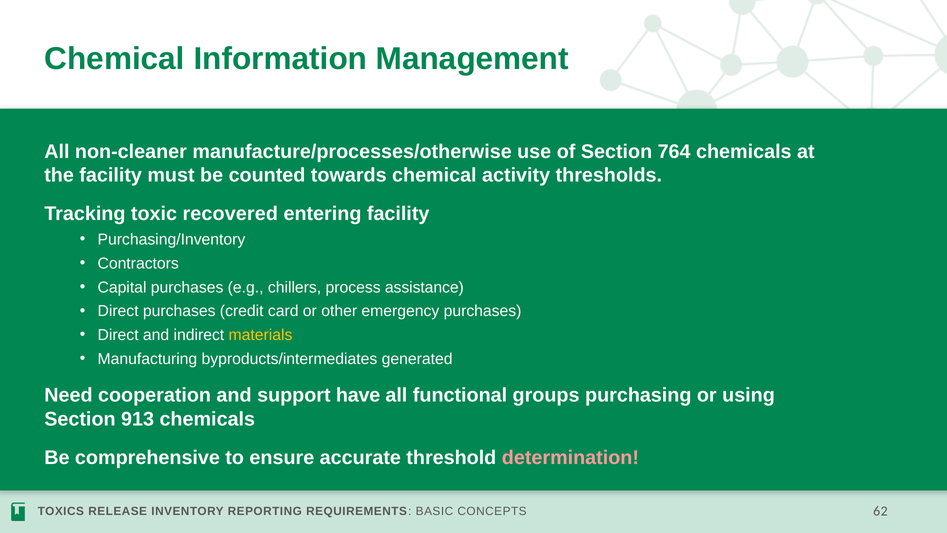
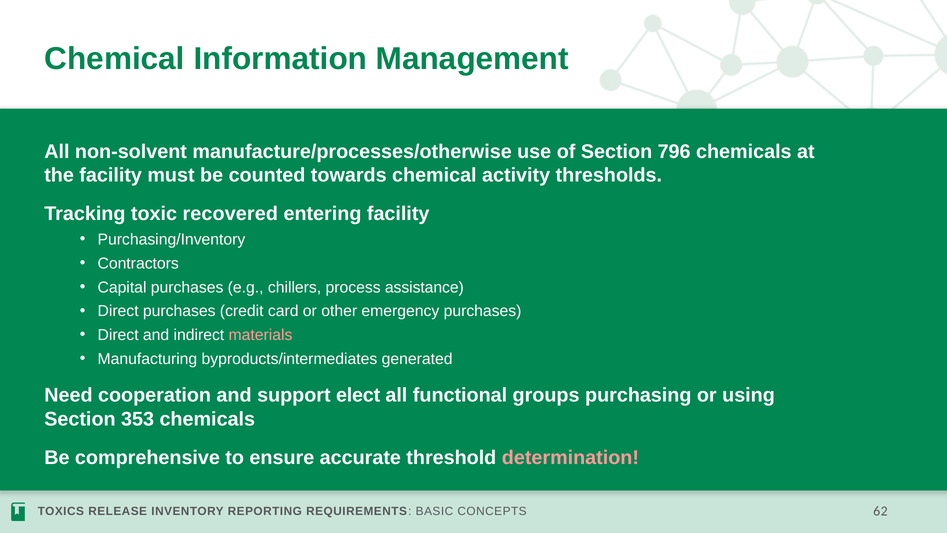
non-cleaner: non-cleaner -> non-solvent (131, 151)
764: 764 -> 796 (674, 151)
materials colour: yellow -> pink (261, 335)
have: have -> elect (358, 395)
913: 913 -> 353 (138, 419)
